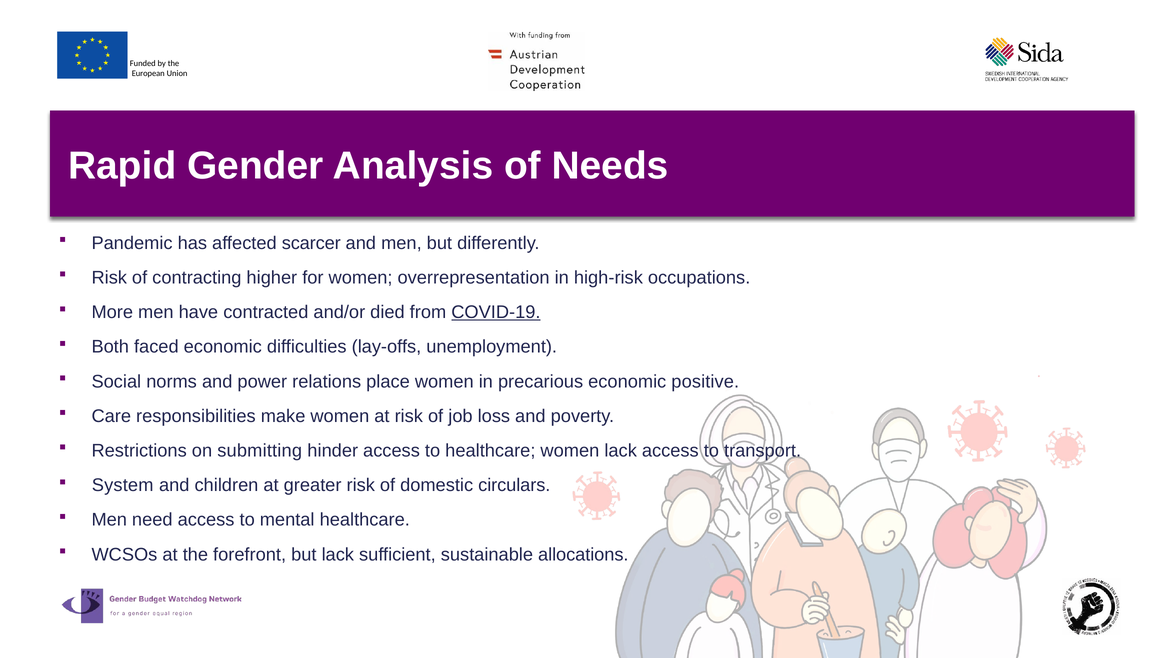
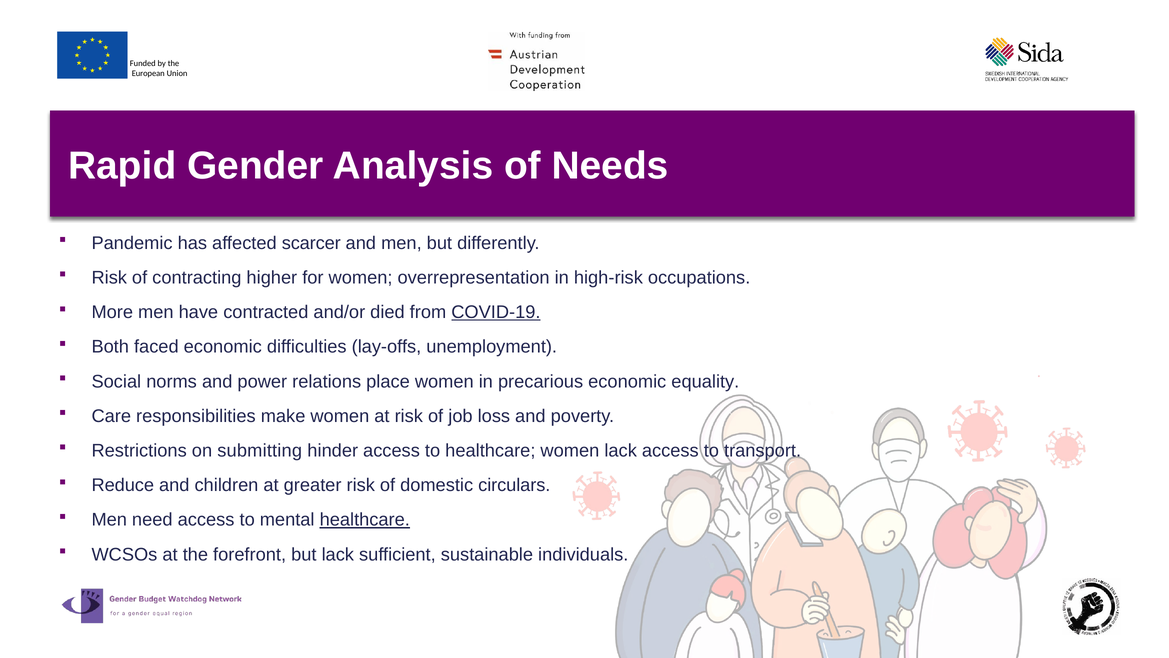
positive: positive -> equality (705, 381)
System: System -> Reduce (123, 485)
healthcare underline: none -> present (365, 520)
allocations: allocations -> individuals (583, 554)
